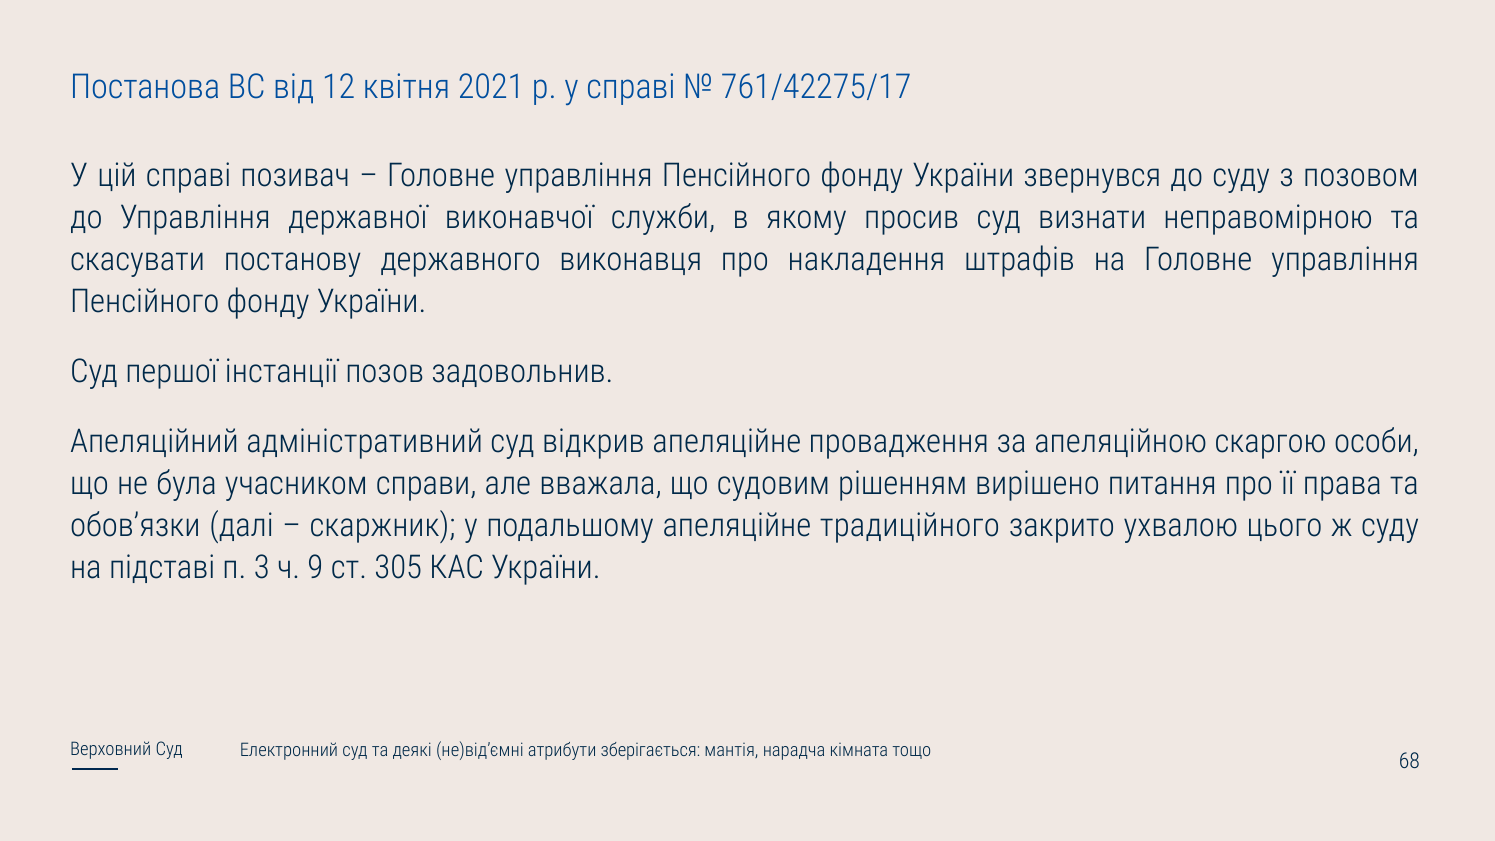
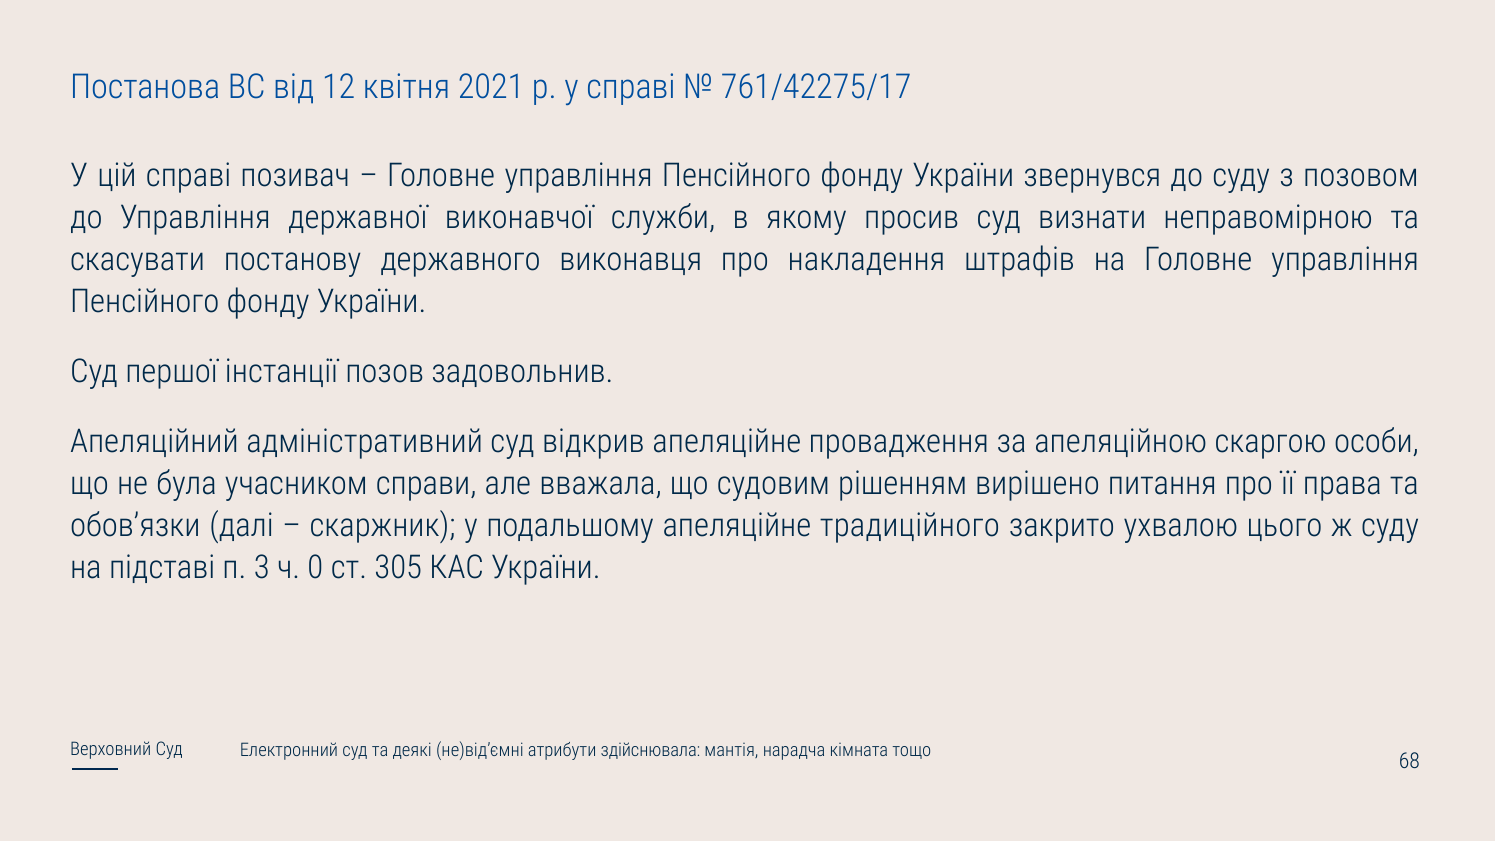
9: 9 -> 0 (315, 567)
зберігається: зберігається -> здійснювала (651, 750)
